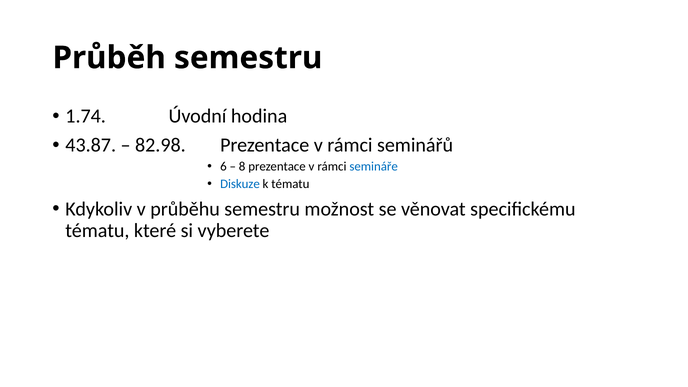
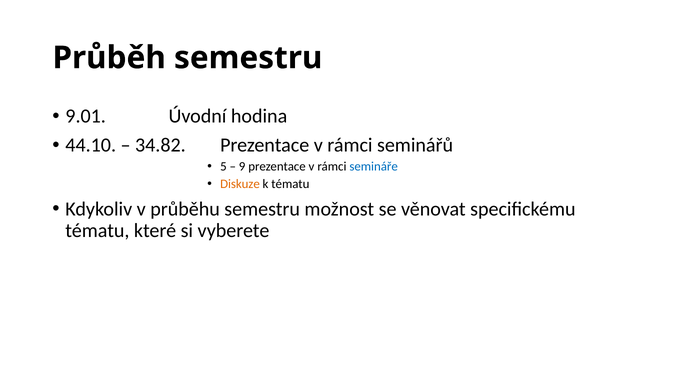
1.74: 1.74 -> 9.01 (86, 116)
43.87: 43.87 -> 44.10 (91, 145)
82.98: 82.98 -> 34.82 (160, 145)
6: 6 -> 5 (223, 167)
8: 8 -> 9 (242, 167)
Diskuze colour: blue -> orange (240, 184)
